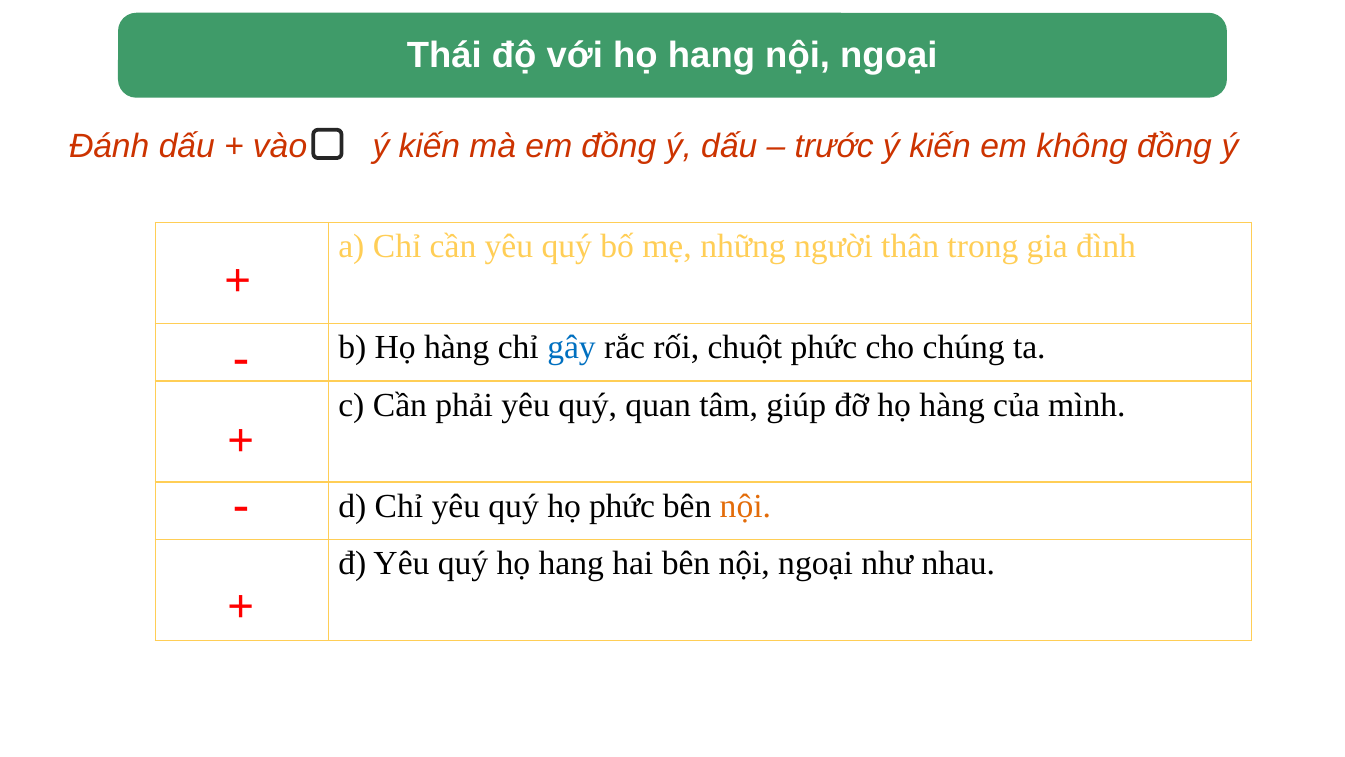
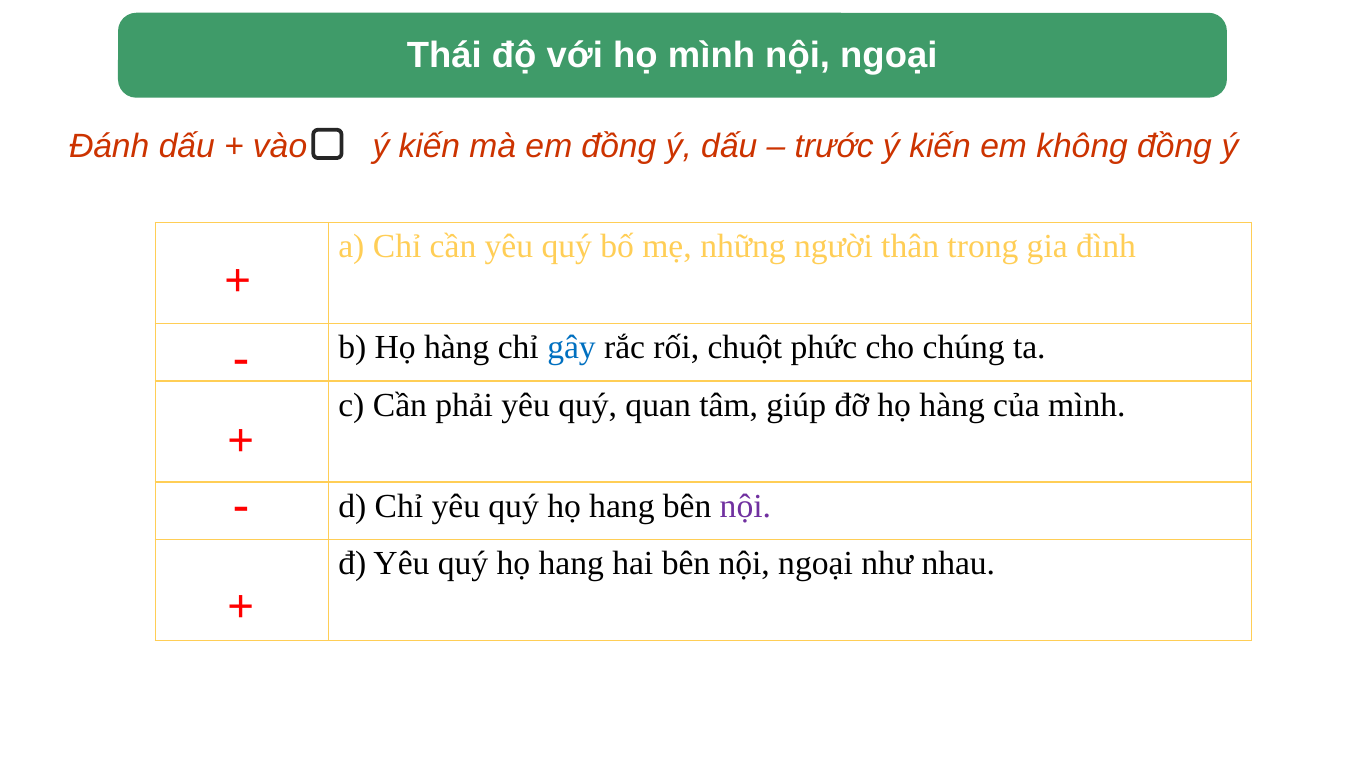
với họ hang: hang -> mình (711, 56)
phức: phức -> hang (622, 506)
nội colour: orange -> purple (745, 506)
